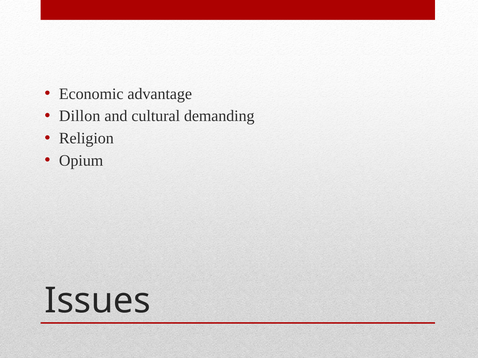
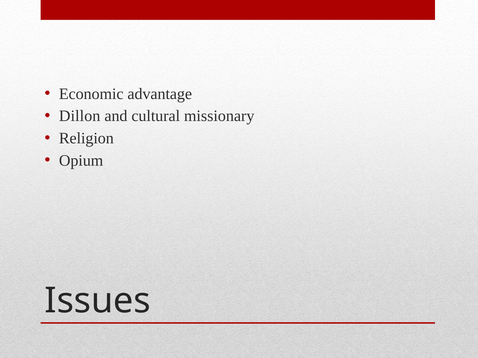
demanding: demanding -> missionary (219, 116)
